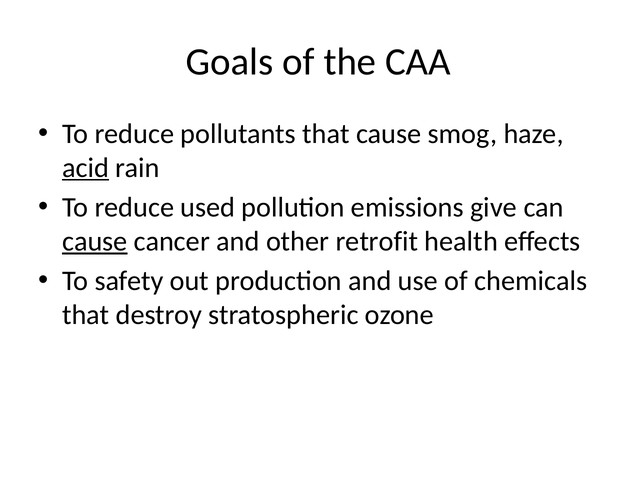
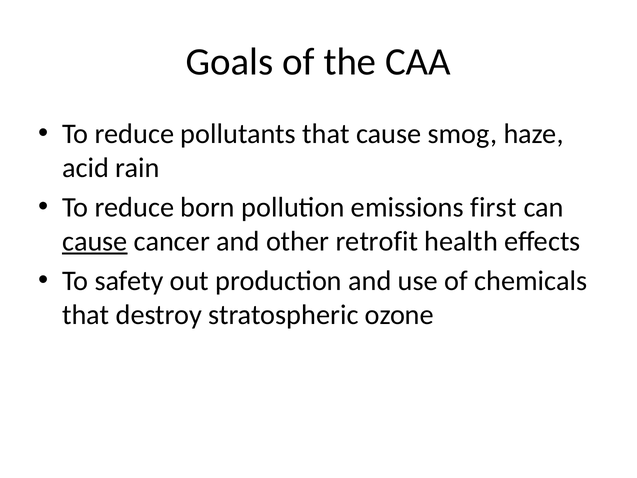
acid underline: present -> none (86, 168)
used: used -> born (208, 207)
give: give -> first (493, 207)
